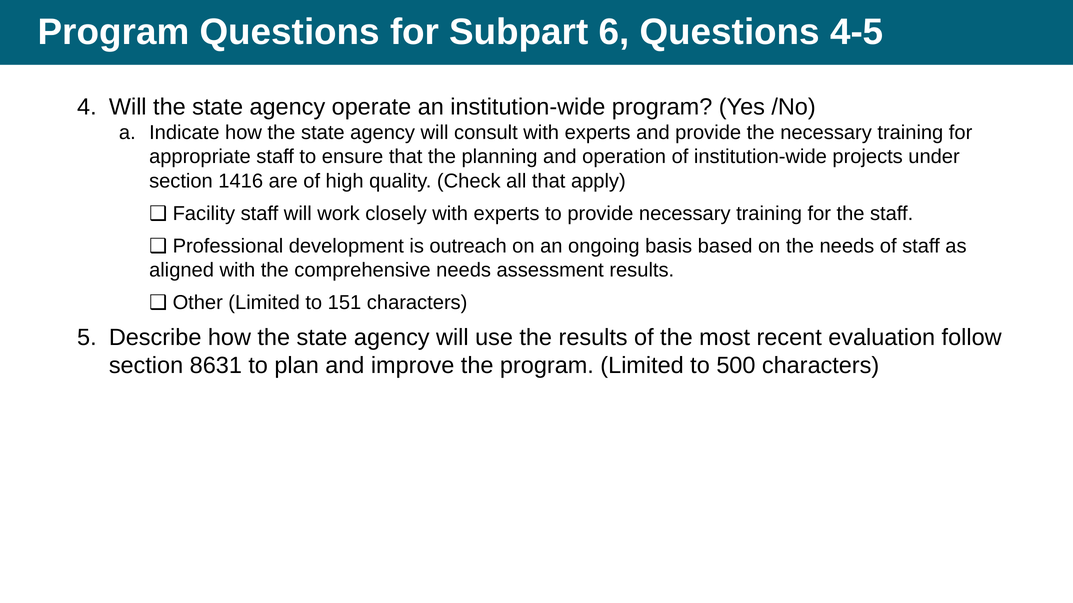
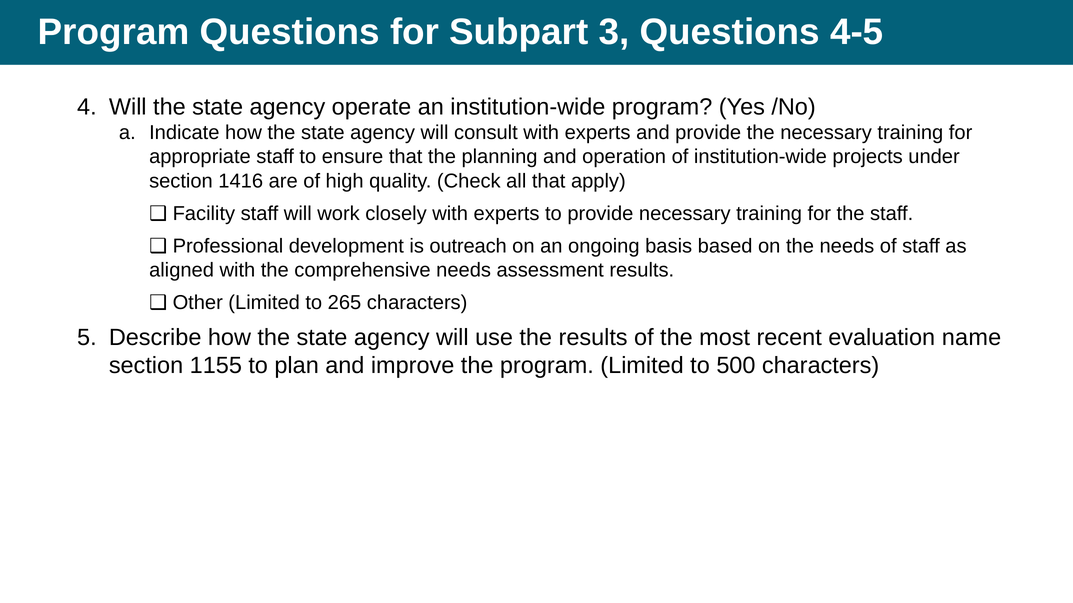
6: 6 -> 3 (614, 32)
151: 151 -> 265 (345, 303)
follow: follow -> name (972, 338)
8631: 8631 -> 1155 (216, 366)
